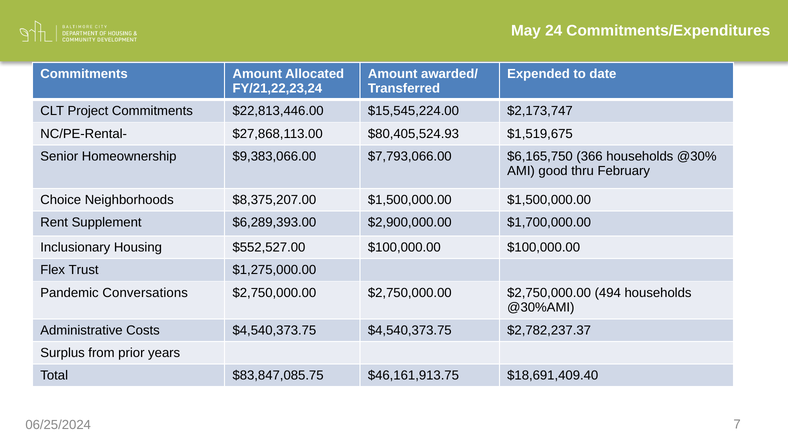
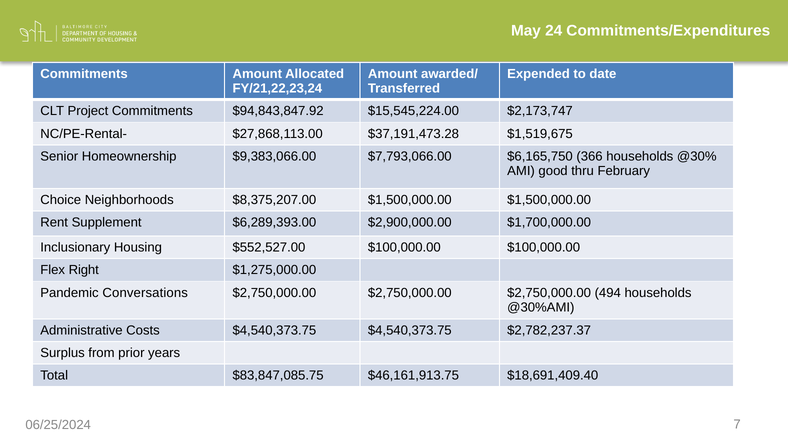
$22,813,446.00: $22,813,446.00 -> $94,843,847.92 (278, 111)
$80,405,524.93: $80,405,524.93 -> $37,191,473.28 (413, 134)
Trust: Trust -> Right (84, 270)
